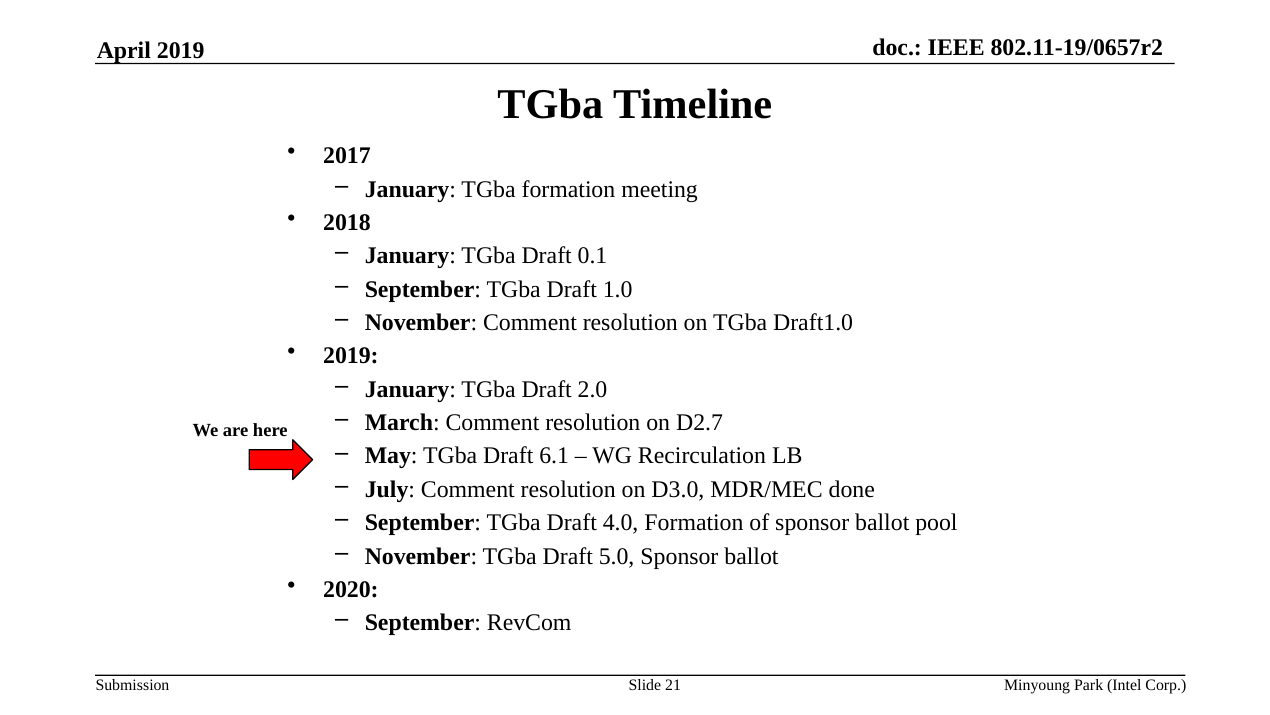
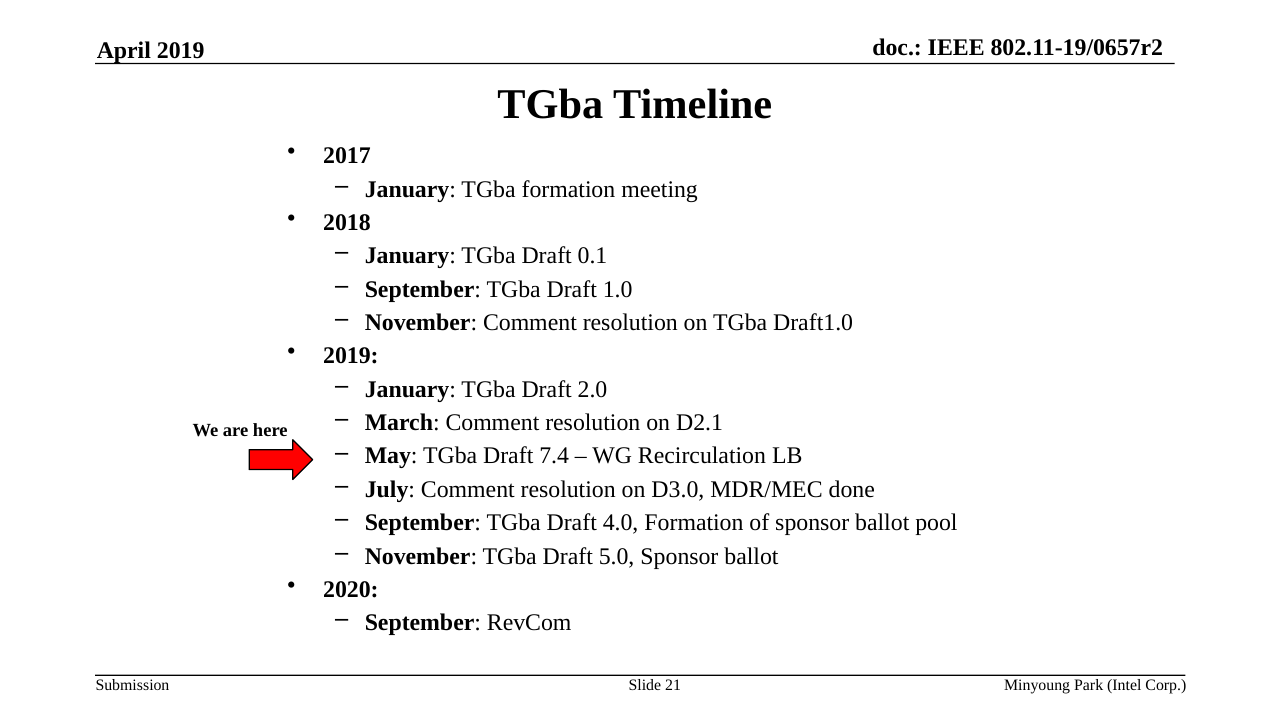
D2.7: D2.7 -> D2.1 (700, 422)
6.1: 6.1 -> 7.4 (554, 456)
